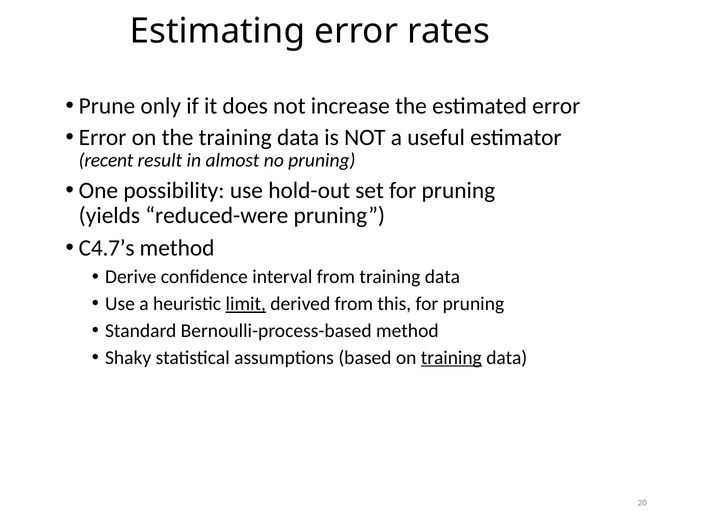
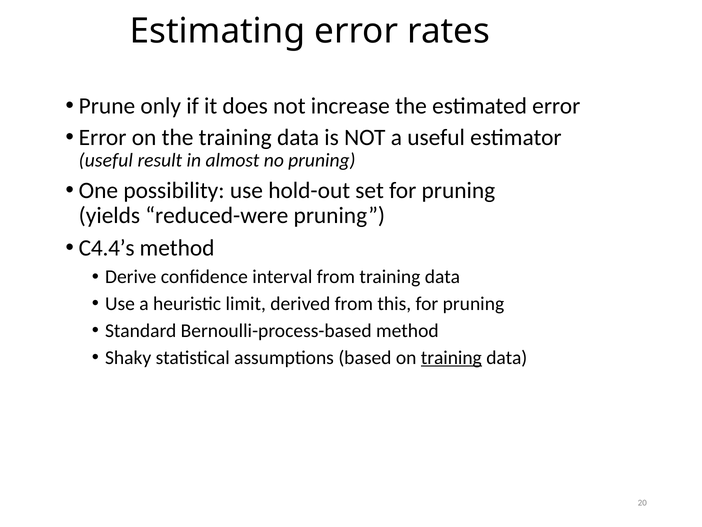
recent: recent -> useful (106, 160)
C4.7’s: C4.7’s -> C4.4’s (107, 248)
limit underline: present -> none (246, 304)
